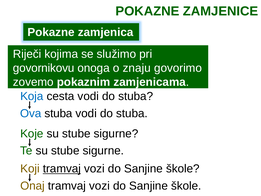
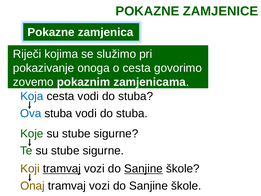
govornikovu: govornikovu -> pokazivanje (44, 68)
o znaju: znaju -> cesta (137, 68)
Sanjine underline: none -> present (143, 169)
